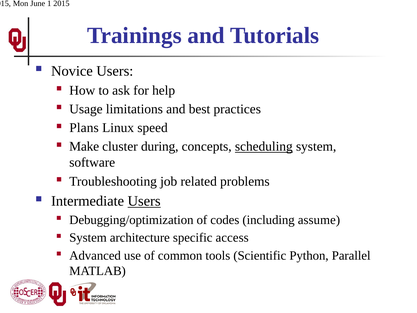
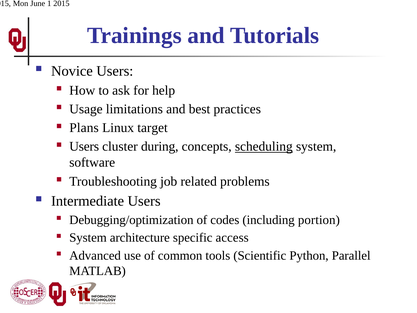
speed: speed -> target (153, 128)
Make: Make -> Users (84, 146)
Users underline: present -> none (144, 201)
assume: assume -> portion (319, 220)
